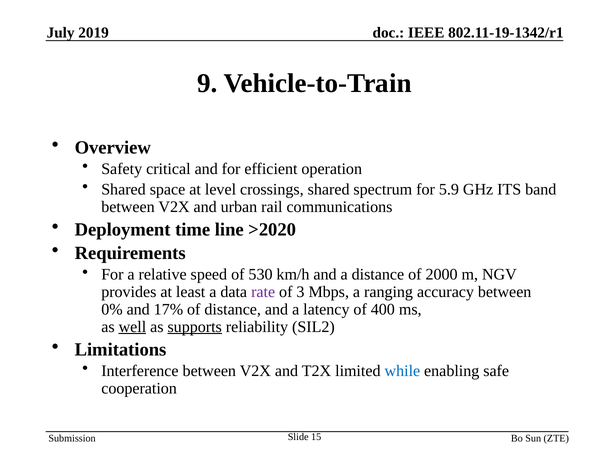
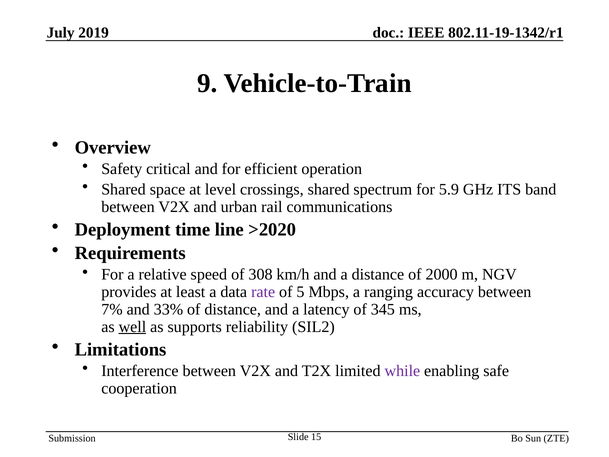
530: 530 -> 308 (261, 274)
3: 3 -> 5 (300, 292)
0%: 0% -> 7% (112, 309)
17%: 17% -> 33% (168, 309)
400: 400 -> 345 (383, 309)
supports underline: present -> none (195, 327)
while colour: blue -> purple (402, 371)
